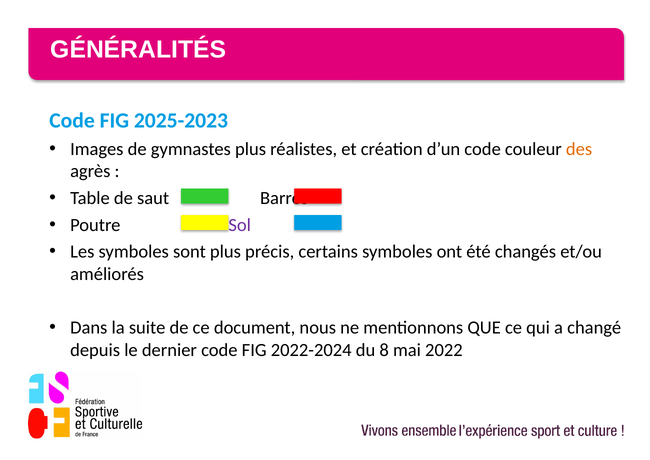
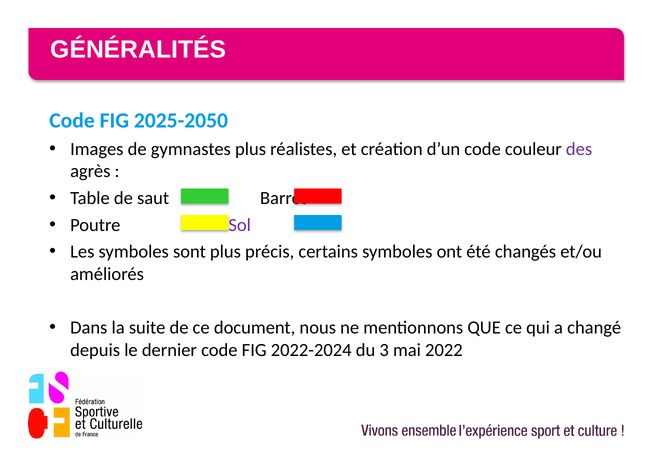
2025-2023: 2025-2023 -> 2025-2050 (181, 120)
des colour: orange -> purple (579, 149)
8: 8 -> 3 (384, 350)
